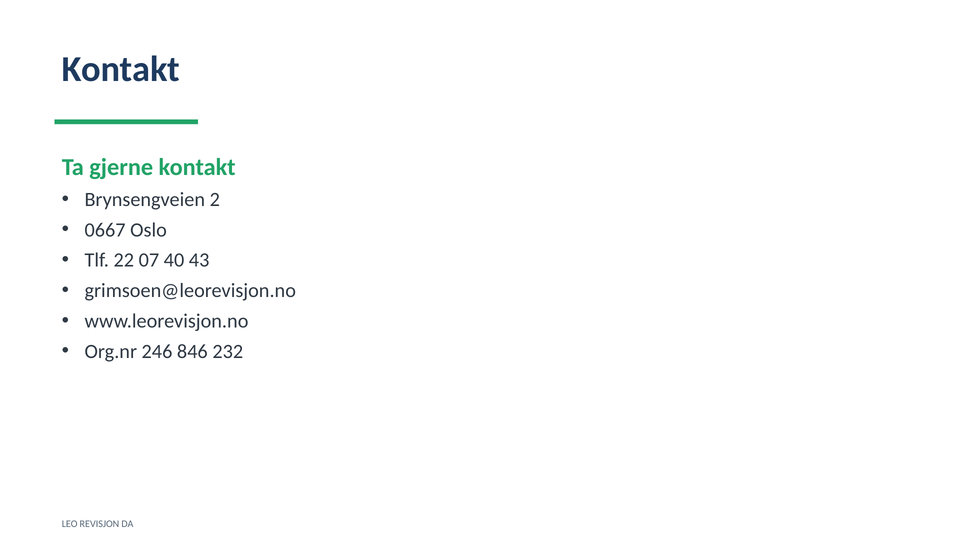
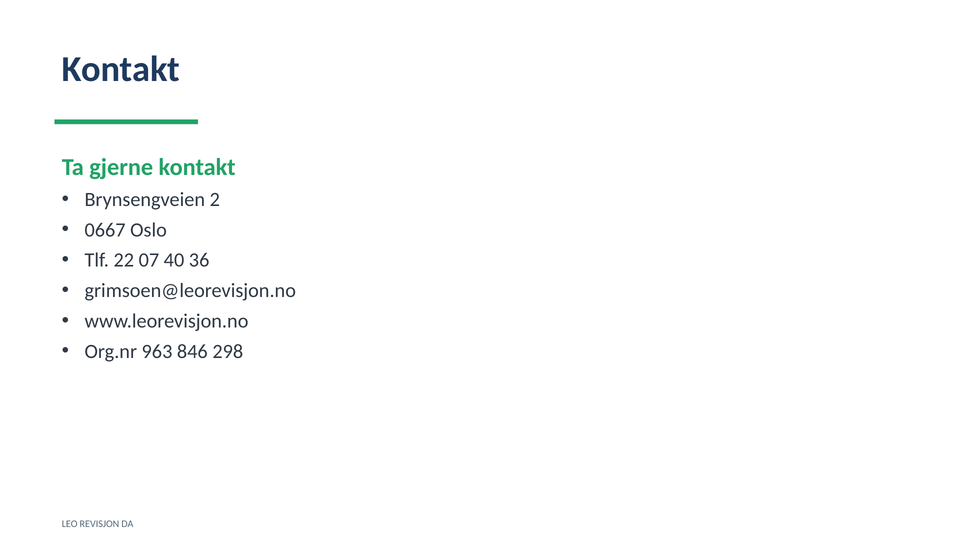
43: 43 -> 36 (199, 260)
246: 246 -> 963 (157, 351)
232: 232 -> 298 (228, 351)
